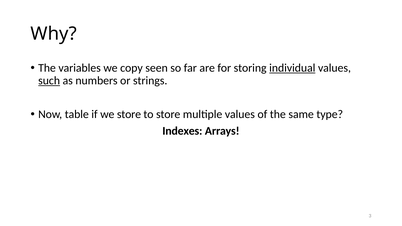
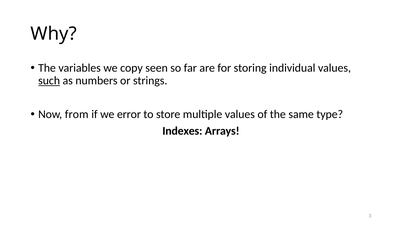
individual underline: present -> none (292, 68)
table: table -> from (77, 114)
we store: store -> error (129, 114)
